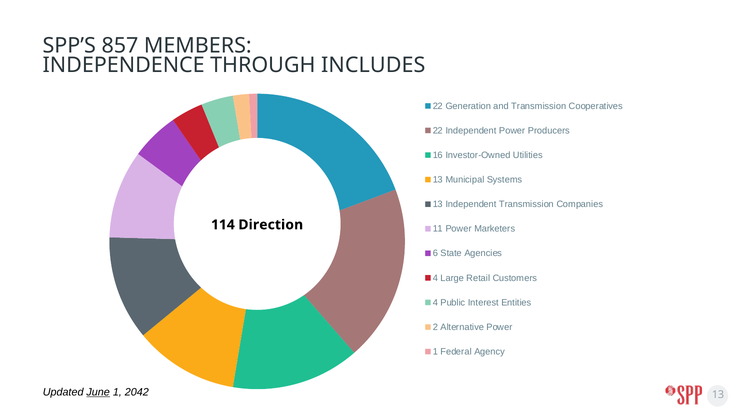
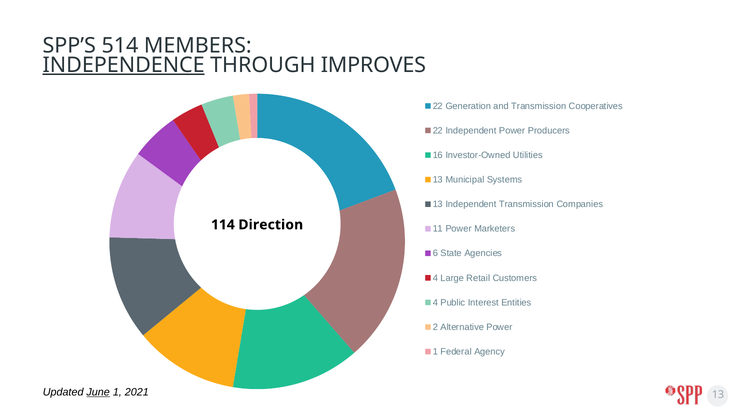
857: 857 -> 514 (120, 46)
INDEPENDENCE underline: none -> present (124, 65)
INCLUDES: INCLUDES -> IMPROVES (373, 65)
2042: 2042 -> 2021 (137, 392)
